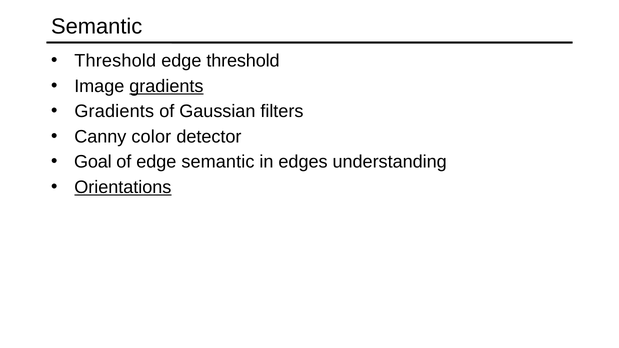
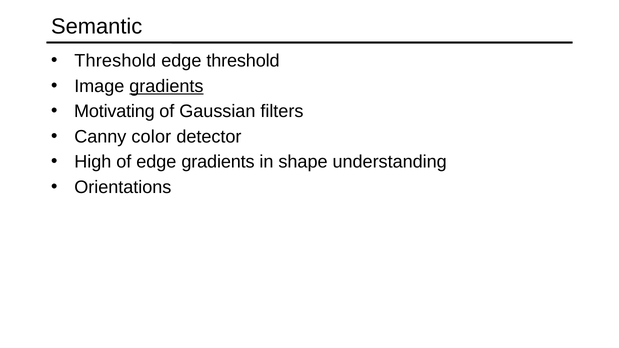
Gradients: Gradients -> Motivating (114, 111)
Goal: Goal -> High (93, 162)
edge semantic: semantic -> gradients (218, 162)
edges: edges -> shape (303, 162)
Orientations underline: present -> none (123, 187)
